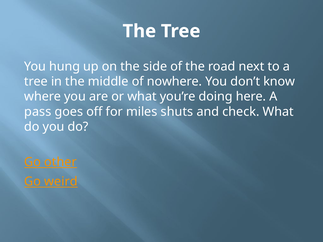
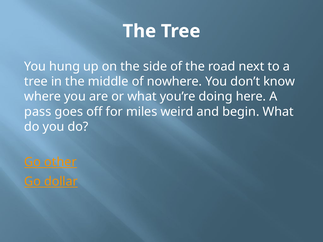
shuts: shuts -> weird (177, 112)
check: check -> begin (241, 112)
weird: weird -> dollar (61, 182)
